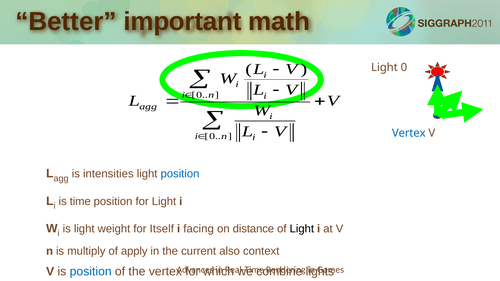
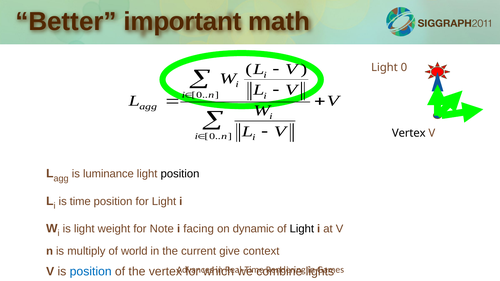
Vertex colour: blue -> black (409, 133)
intensities: intensities -> luminance (108, 174)
position colour: blue -> black (180, 174)
Itself: Itself -> Note (162, 229)
distance: distance -> dynamic (253, 229)
apply: apply -> world (134, 251)
also: also -> give (230, 251)
